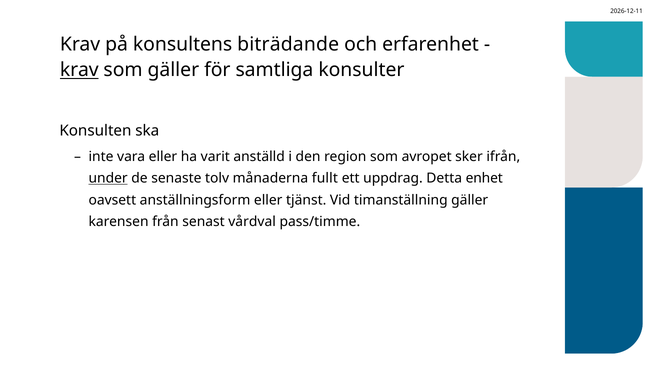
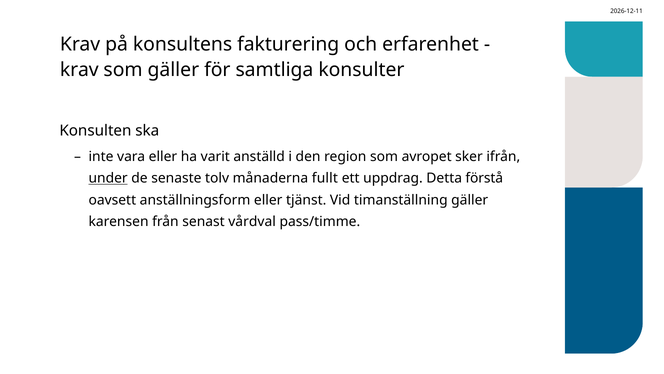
biträdande: biträdande -> fakturering (288, 44)
krav underline: present -> none (79, 70)
enhet: enhet -> förstå (484, 178)
